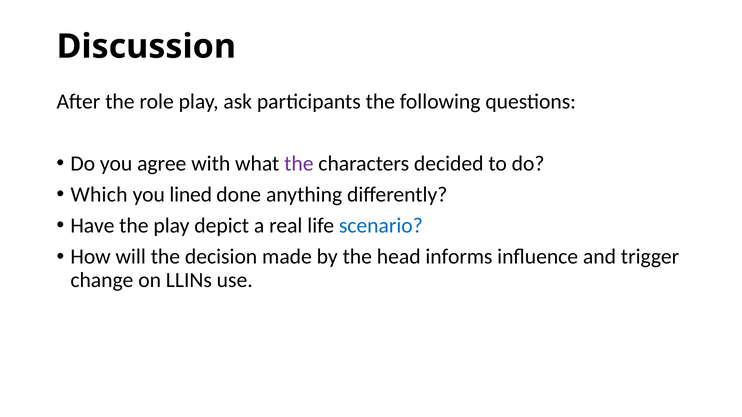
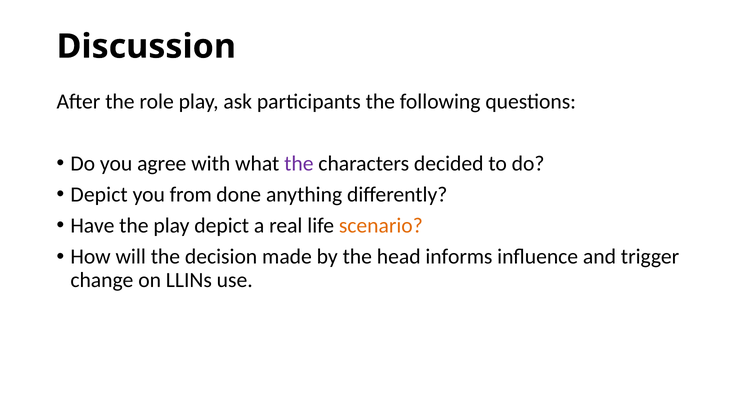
Which: Which -> Depict (99, 195)
lined: lined -> from (191, 195)
scenario colour: blue -> orange (381, 226)
